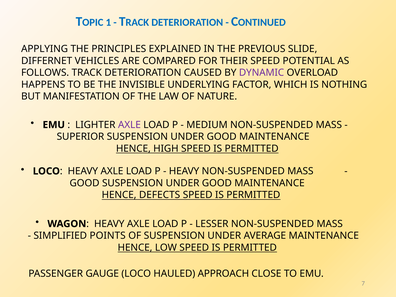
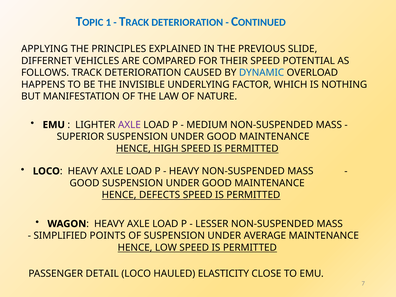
DYNAMIC colour: purple -> blue (262, 73)
GAUGE: GAUGE -> DETAIL (102, 273)
APPROACH: APPROACH -> ELASTICITY (223, 273)
